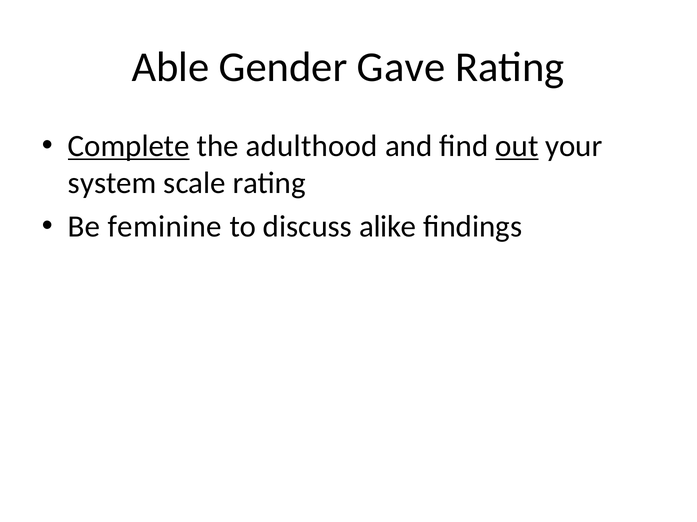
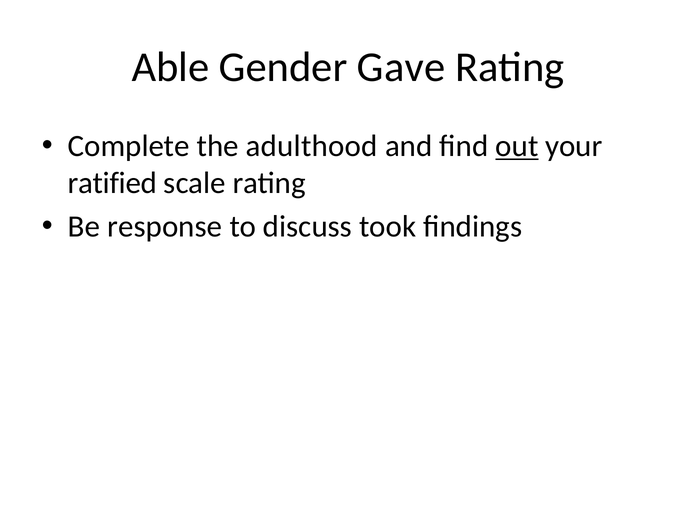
Complete underline: present -> none (129, 146)
system: system -> ratified (112, 183)
feminine: feminine -> response (165, 227)
alike: alike -> took (388, 227)
